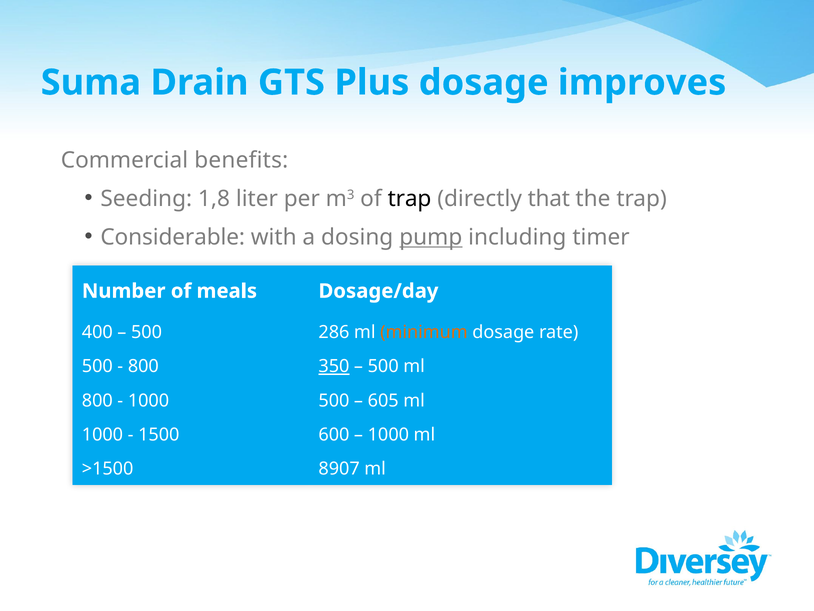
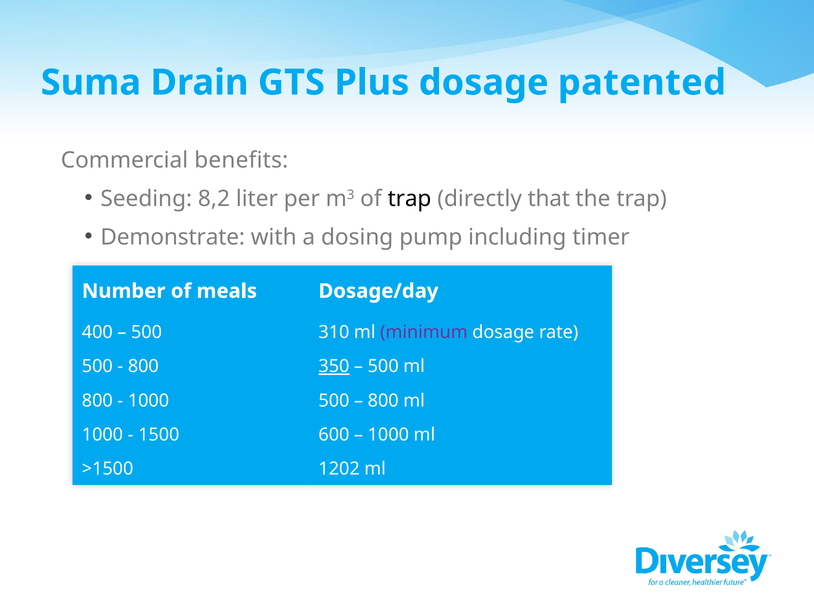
improves: improves -> patented (642, 83)
1,8: 1,8 -> 8,2 (214, 199)
Considerable: Considerable -> Demonstrate (173, 237)
pump underline: present -> none (431, 237)
286: 286 -> 310 (334, 332)
minimum colour: orange -> purple (424, 332)
605: 605 -> 800 (383, 400)
8907: 8907 -> 1202 (339, 469)
